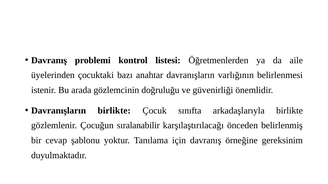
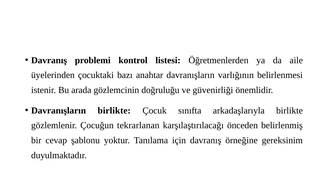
sıralanabilir: sıralanabilir -> tekrarlanan (138, 126)
